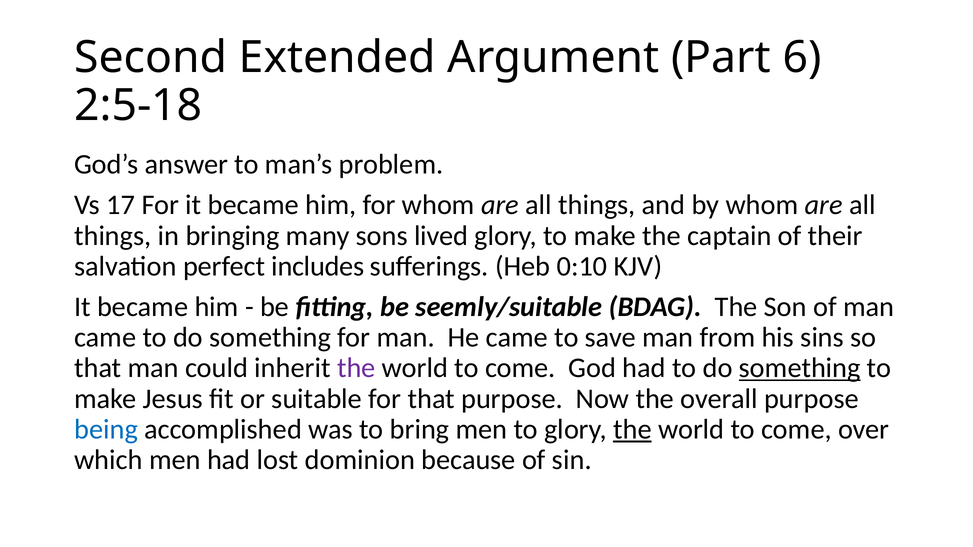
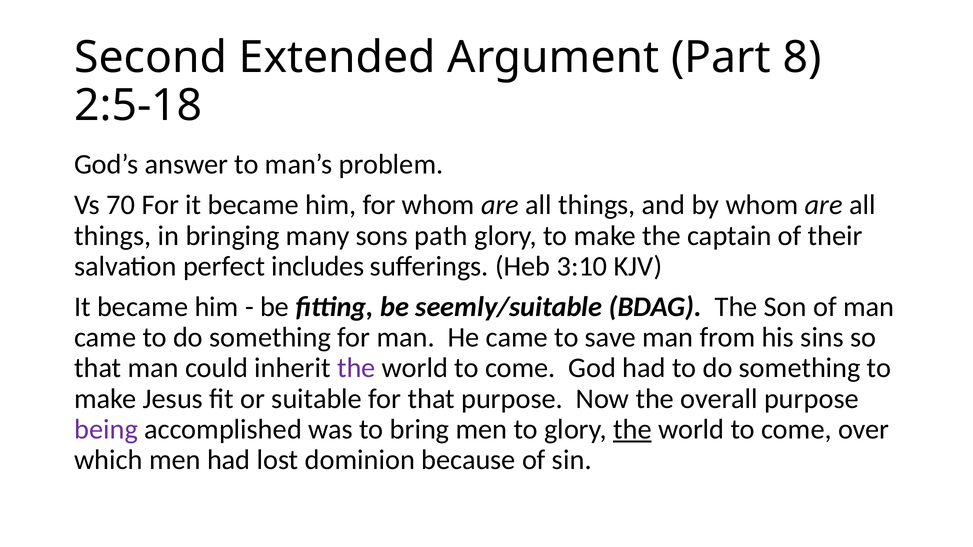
6: 6 -> 8 (802, 58)
17: 17 -> 70 (121, 205)
lived: lived -> path (441, 236)
0:10: 0:10 -> 3:10 (582, 266)
something underline: present -> none (800, 368)
being colour: blue -> purple (106, 430)
